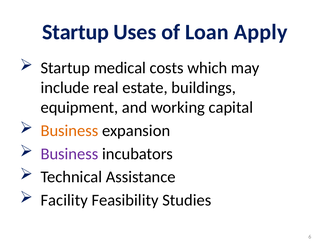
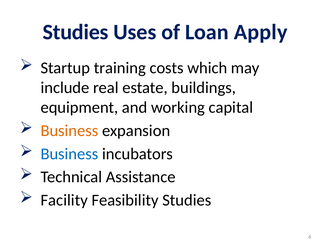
Startup: Startup -> Studies (76, 32)
medical: medical -> training (120, 68)
Business colour: purple -> blue (69, 154)
